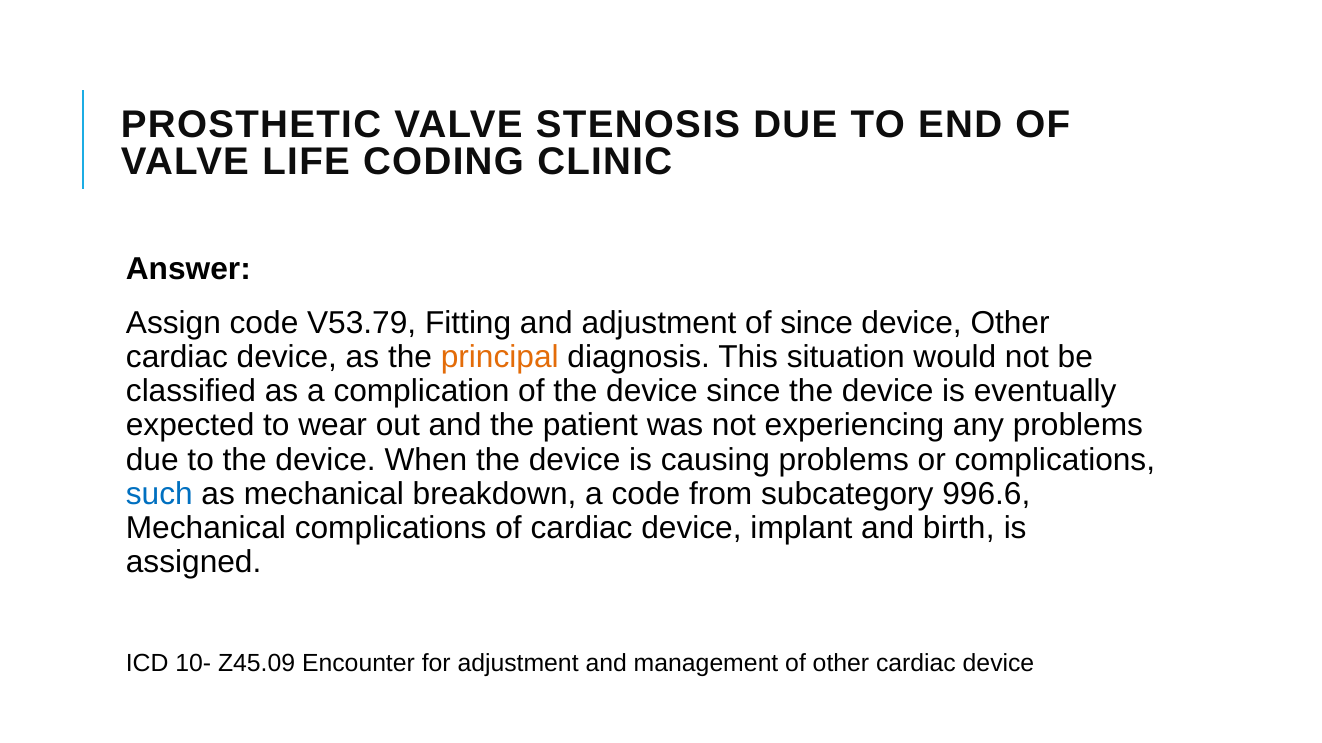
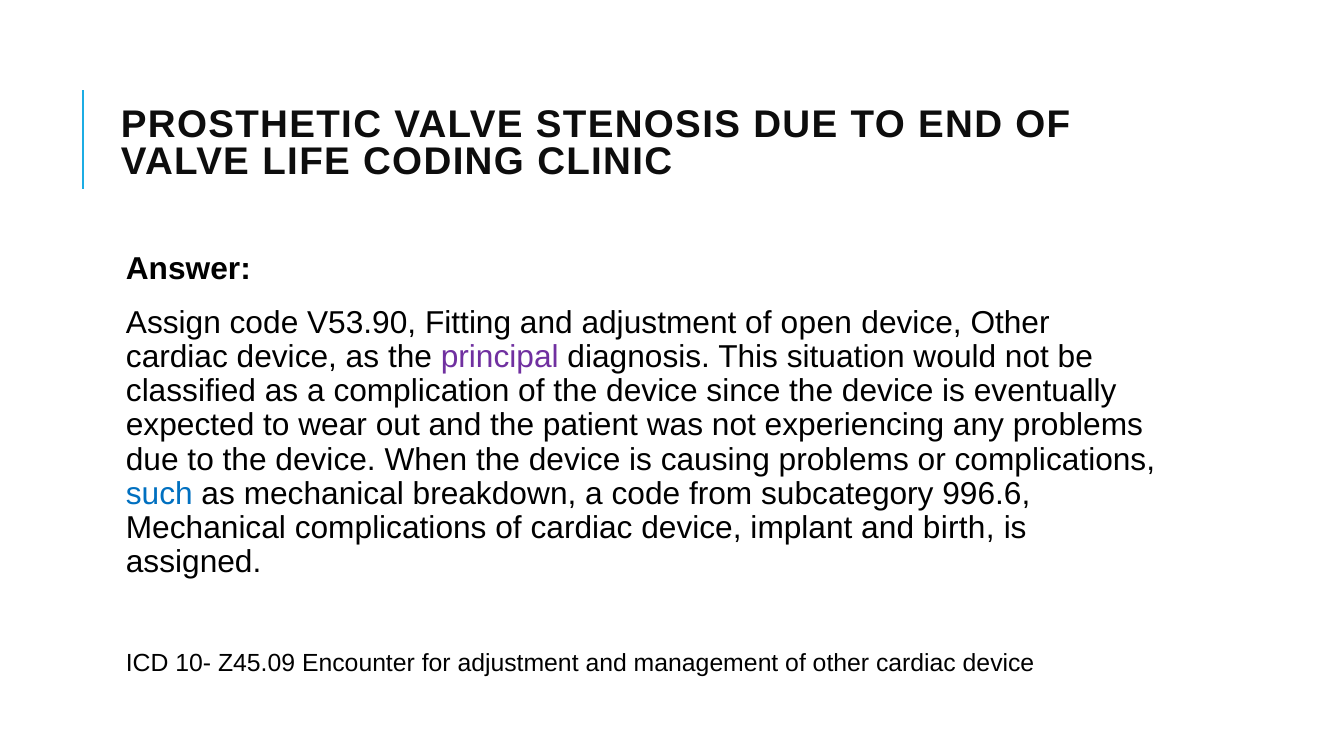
V53.79: V53.79 -> V53.90 (362, 323)
of since: since -> open (816, 323)
principal colour: orange -> purple (500, 357)
